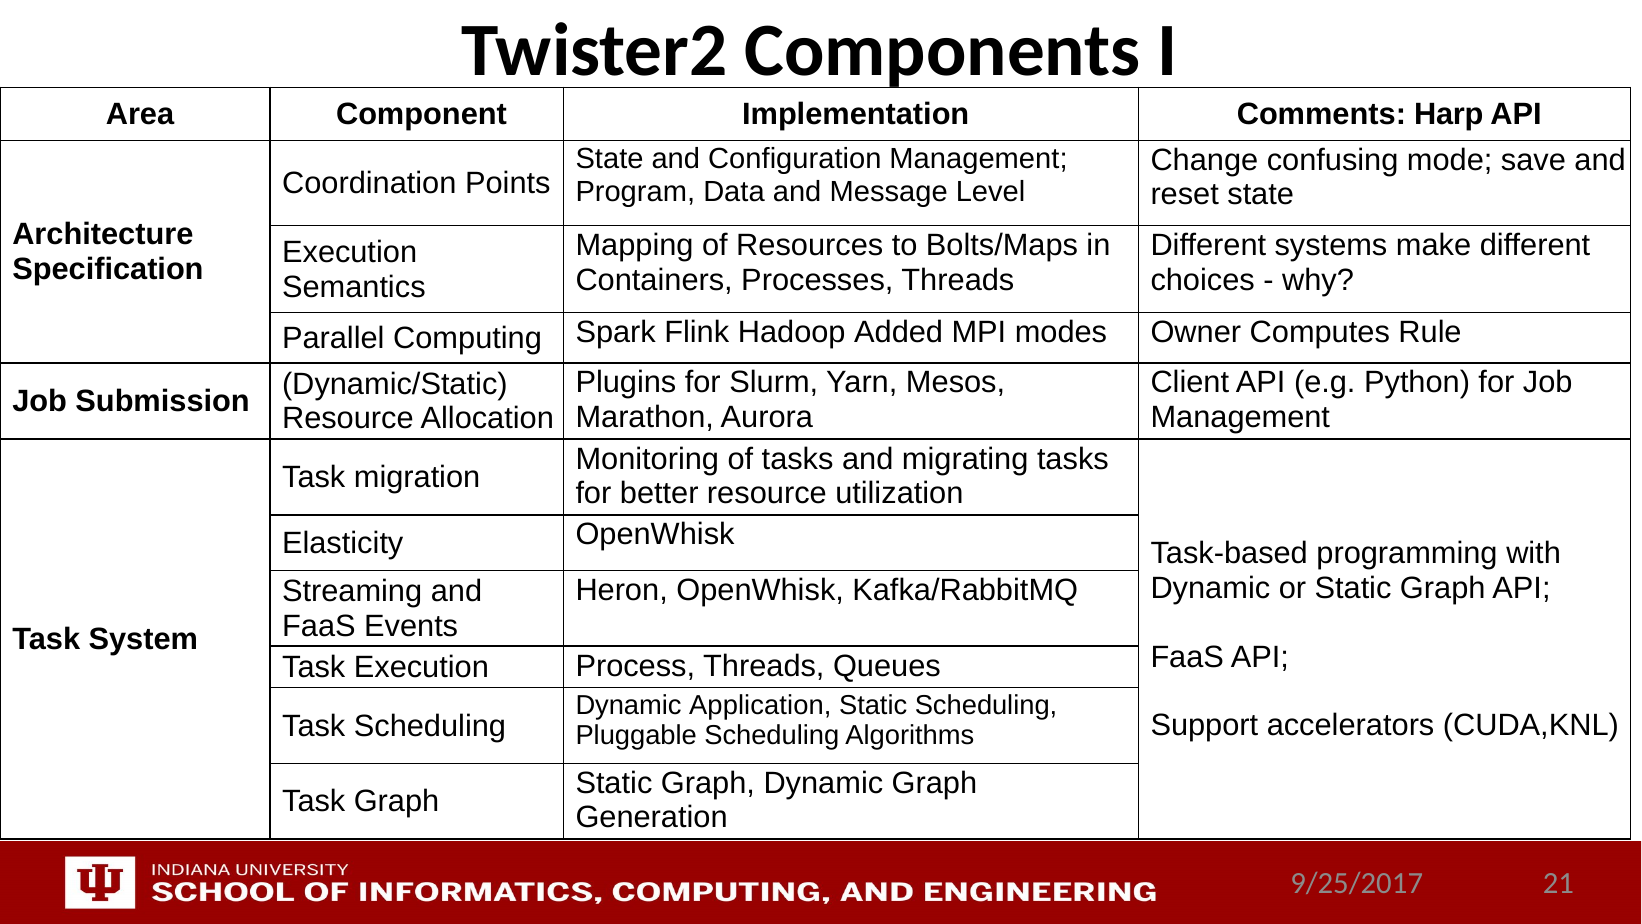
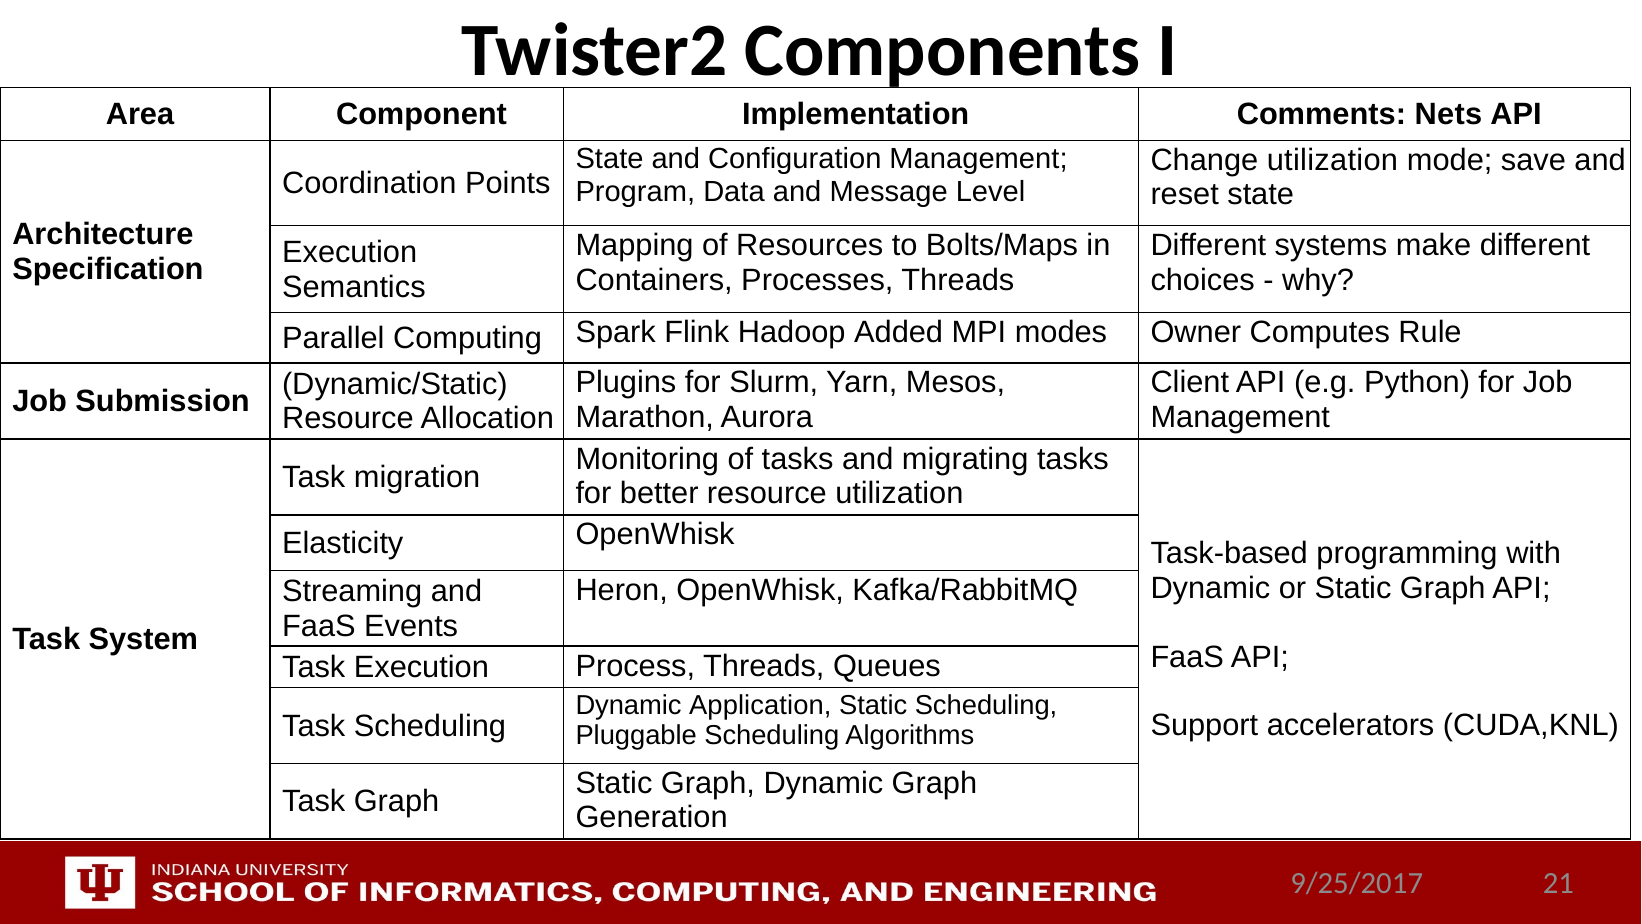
Harp: Harp -> Nets (1449, 114)
Change confusing: confusing -> utilization (1332, 160)
